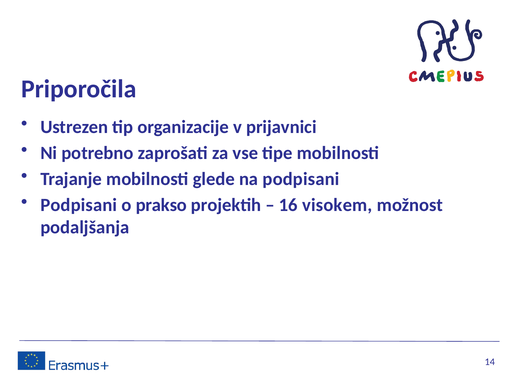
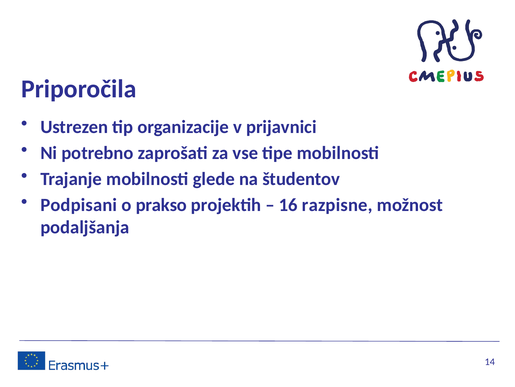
na podpisani: podpisani -> študentov (301, 179)
visokem: visokem -> razpisne (337, 205)
